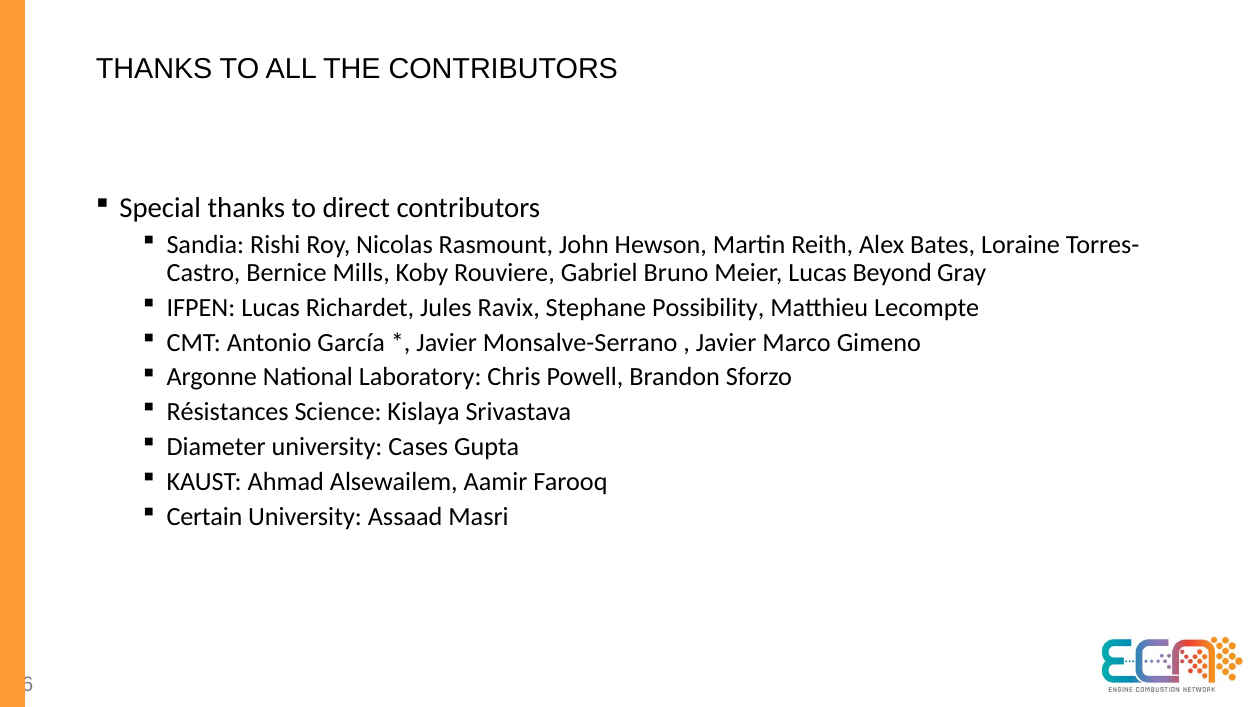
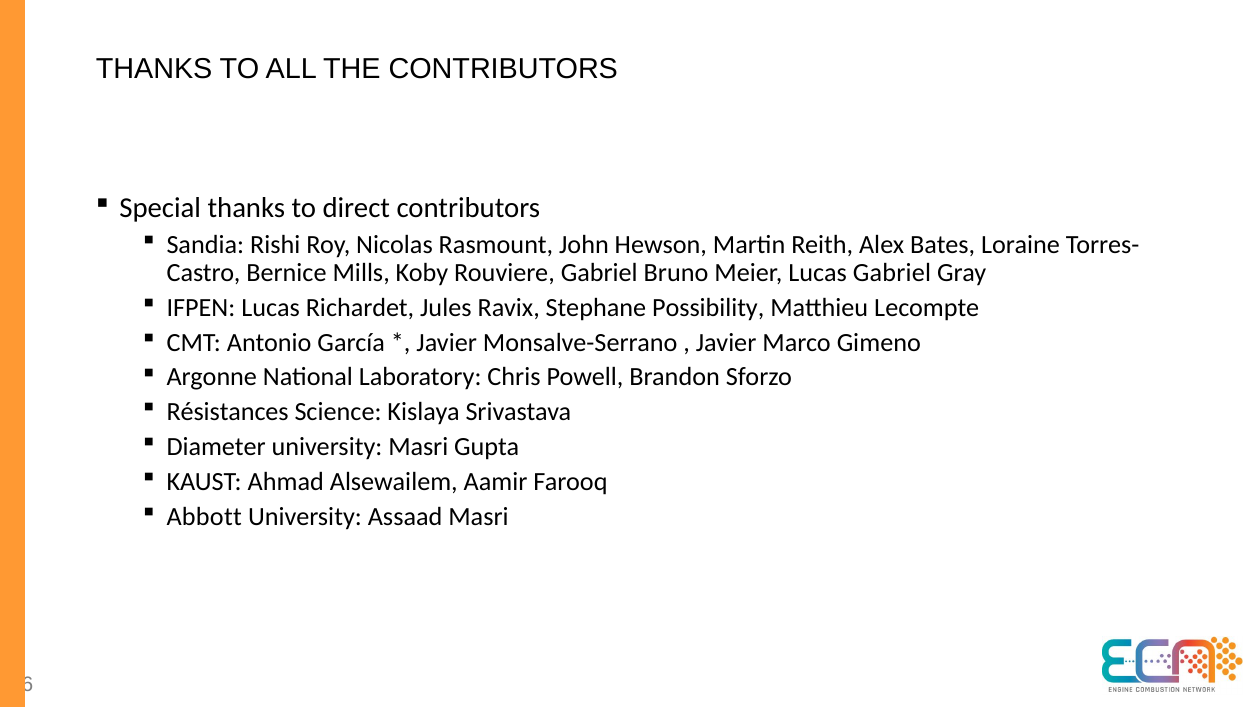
Lucas Beyond: Beyond -> Gabriel (892, 273)
university Cases: Cases -> Masri (418, 447)
Certain: Certain -> Abbott (204, 517)
